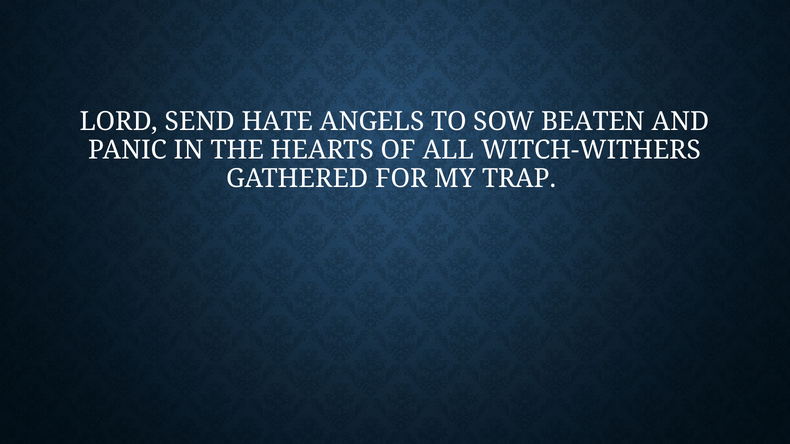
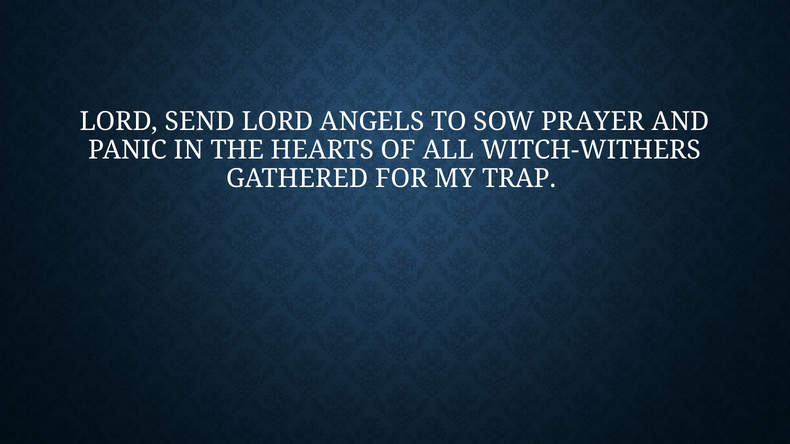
SEND HATE: HATE -> LORD (278, 122)
BEATEN: BEATEN -> PRAYER (593, 122)
